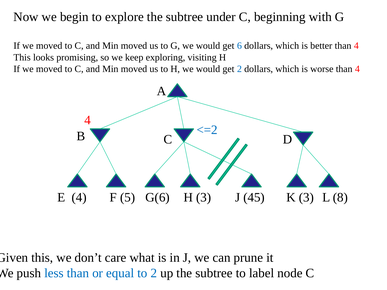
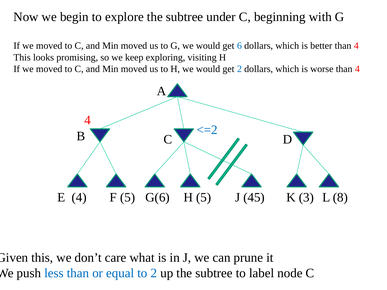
H 3: 3 -> 5 (204, 198)
